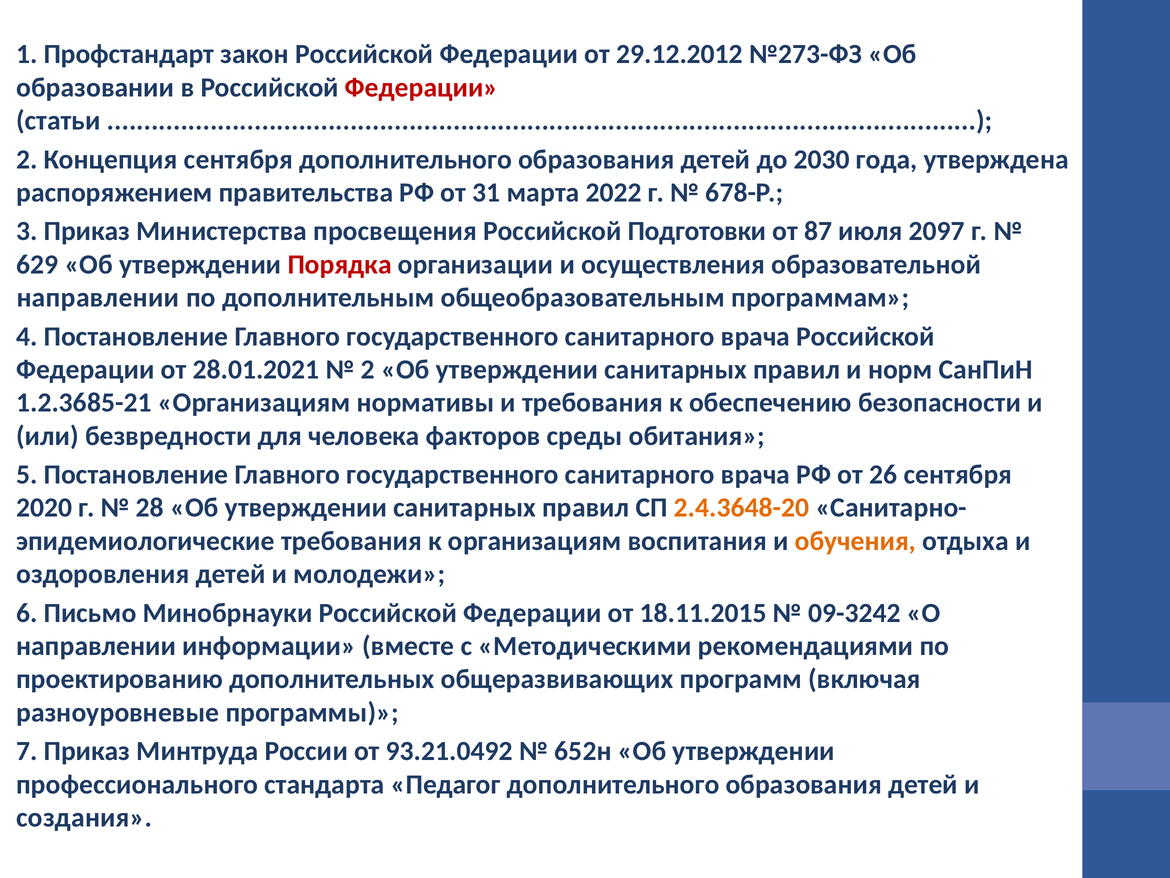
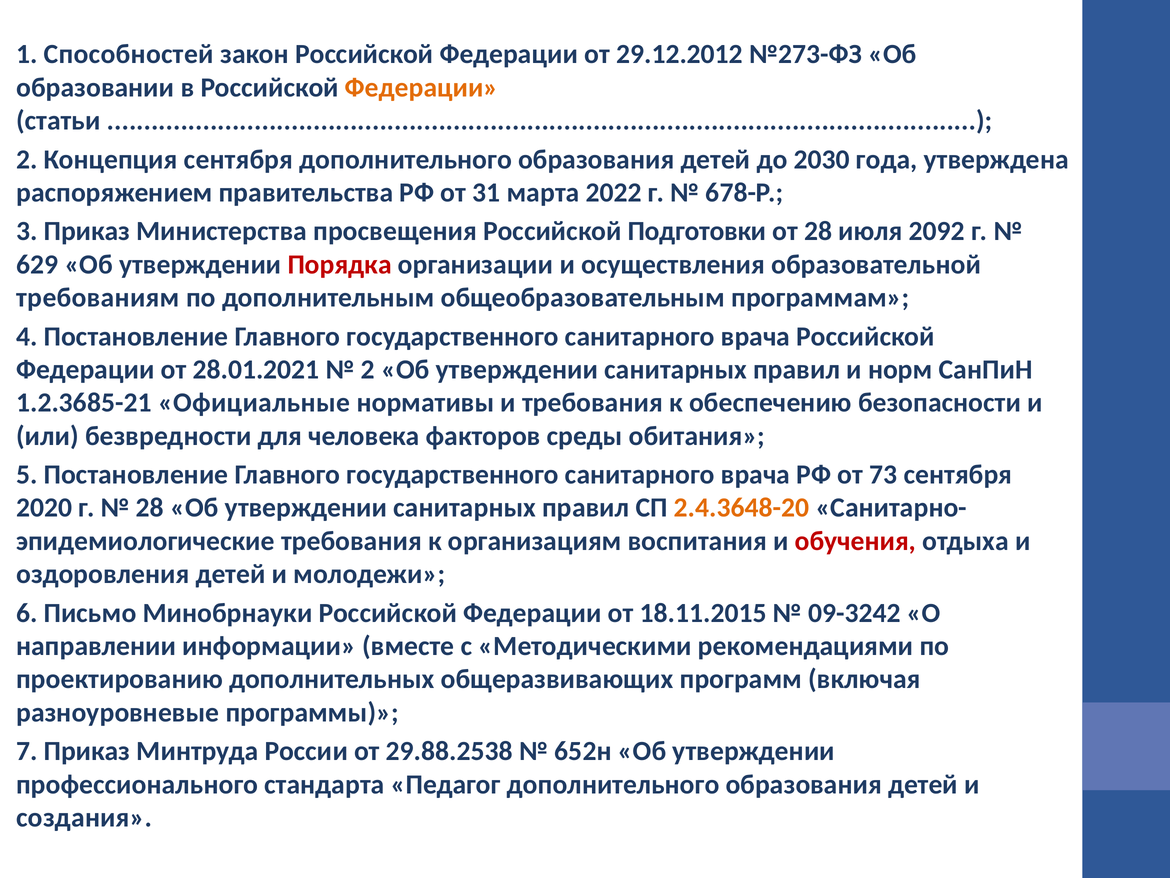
Профстандарт: Профстандарт -> Способностей (129, 54)
Федерации colour: red -> orange (422, 87)
от 87: 87 -> 28 (818, 231)
2097: 2097 -> 2092 (937, 231)
направлении: направлении -> требованиям (98, 298)
1.2.3685-21 Организациям: Организациям -> Официальные (254, 403)
26: 26 -> 73 (883, 474)
обучения colour: orange -> red (855, 541)
93.21.0492: 93.21.0492 -> 29.88.2538 (449, 751)
